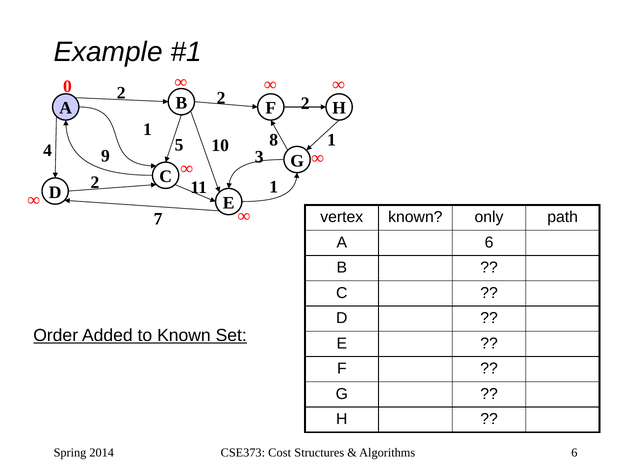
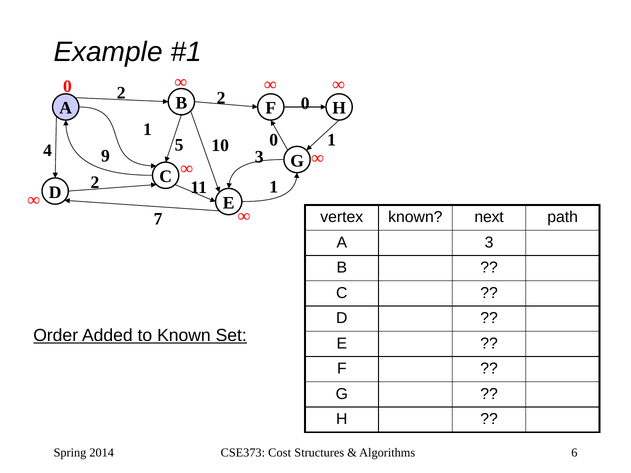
2 2 2: 2 -> 0 (305, 103)
10 8: 8 -> 0 (274, 140)
only: only -> next (489, 217)
A 6: 6 -> 3 (489, 243)
